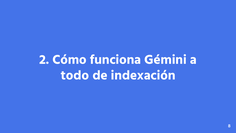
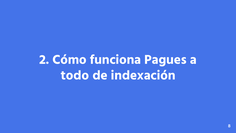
Gémini: Gémini -> Pagues (166, 59)
